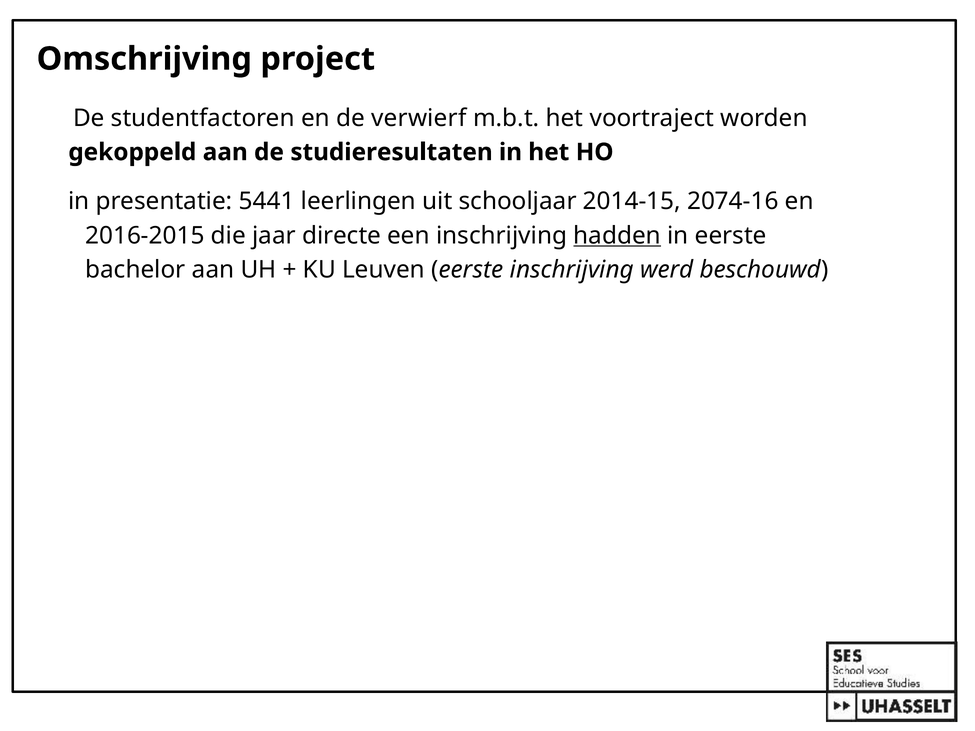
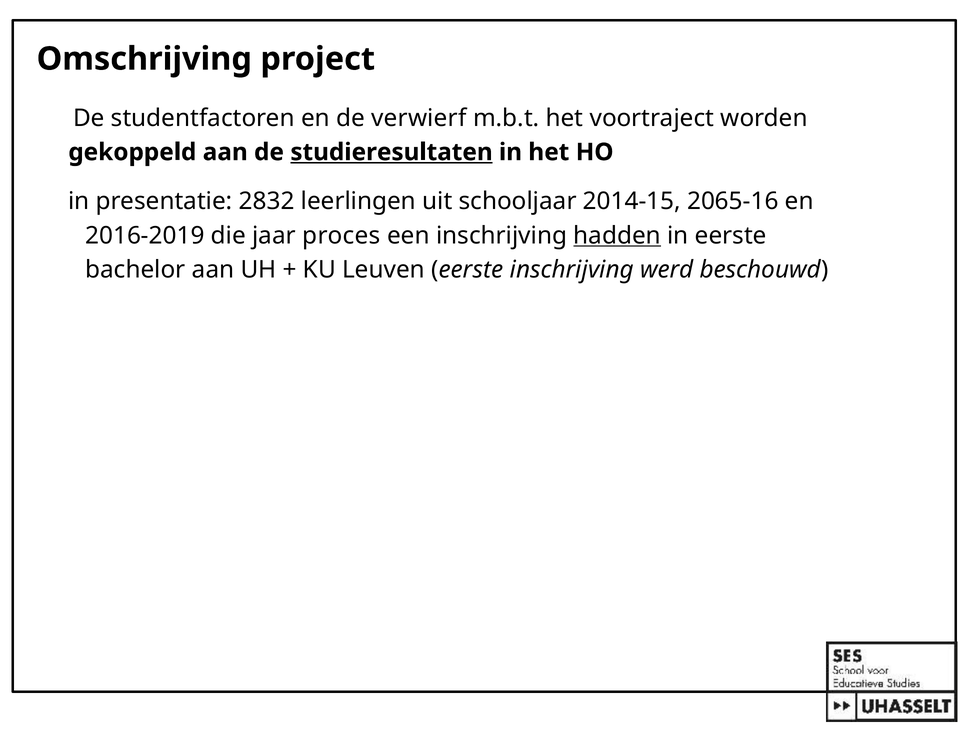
studieresultaten underline: none -> present (392, 152)
5441: 5441 -> 2832 (267, 201)
2074-16: 2074-16 -> 2065-16 (733, 201)
2016-2015: 2016-2015 -> 2016-2019 (145, 236)
directe: directe -> proces (341, 236)
